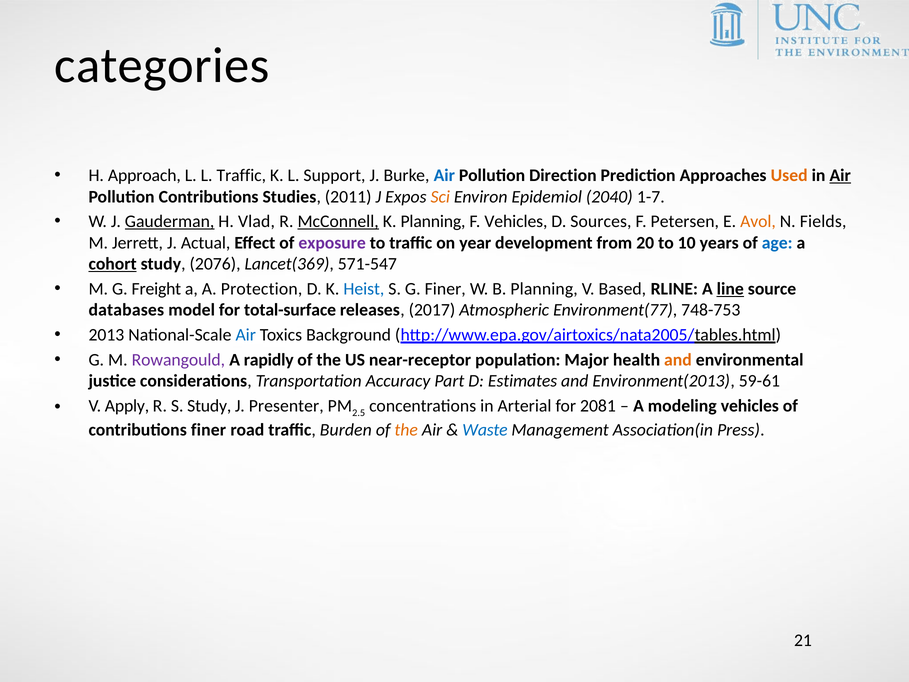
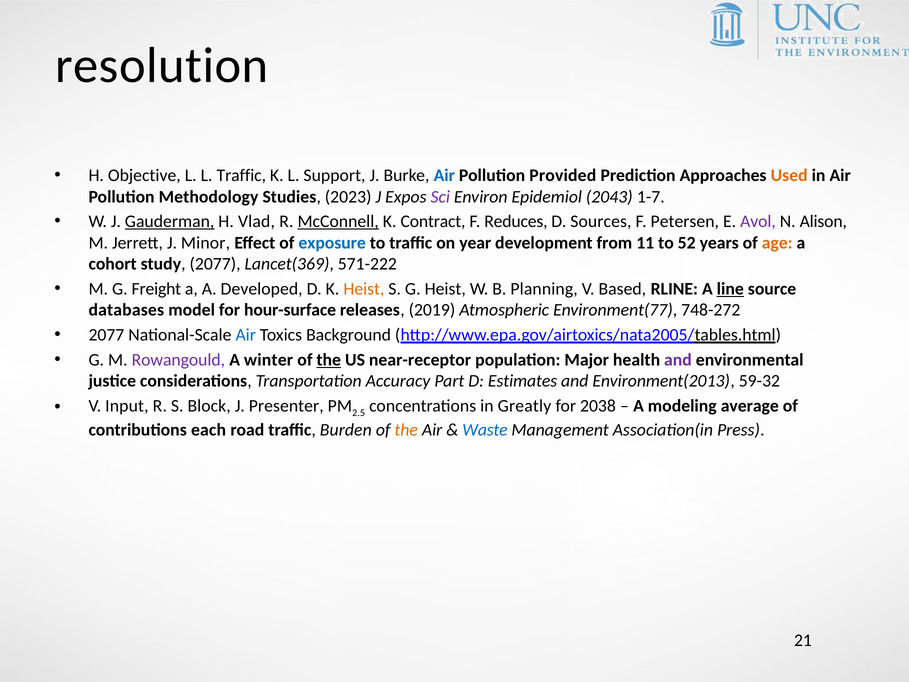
categories: categories -> resolution (162, 66)
Approach: Approach -> Objective (144, 175)
Direction: Direction -> Provided (563, 175)
Air underline: present -> none (840, 175)
Pollution Contributions: Contributions -> Methodology (209, 197)
2011: 2011 -> 2023 (348, 197)
Sci colour: orange -> purple (440, 197)
2040: 2040 -> 2043 (609, 197)
K Planning: Planning -> Contract (433, 221)
F Vehicles: Vehicles -> Reduces (516, 221)
Avol colour: orange -> purple (758, 221)
Fields: Fields -> Alison (823, 221)
Actual: Actual -> Minor (206, 243)
exposure colour: purple -> blue (332, 243)
20: 20 -> 11 (645, 243)
10: 10 -> 52 (687, 243)
age colour: blue -> orange (777, 243)
cohort underline: present -> none (113, 264)
study 2076: 2076 -> 2077 (215, 264)
571-547: 571-547 -> 571-222 (367, 264)
Protection: Protection -> Developed (262, 289)
Heist colour: blue -> orange (364, 289)
G Finer: Finer -> Heist (445, 289)
total-surface: total-surface -> hour-surface (290, 310)
2017: 2017 -> 2019 (432, 310)
748-753: 748-753 -> 748-272 (711, 310)
2013: 2013 -> 2077 (106, 335)
rapidly: rapidly -> winter (269, 360)
the underline: none -> present (329, 360)
and colour: orange -> purple (678, 360)
59-61: 59-61 -> 59-32 (759, 381)
Apply: Apply -> Input (127, 406)
S Study: Study -> Block (209, 406)
Arterial: Arterial -> Greatly (524, 406)
2081: 2081 -> 2038 (598, 406)
modeling vehicles: vehicles -> average (750, 406)
contributions finer: finer -> each (209, 430)
